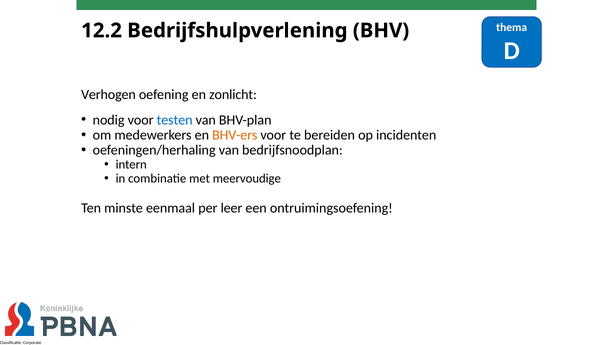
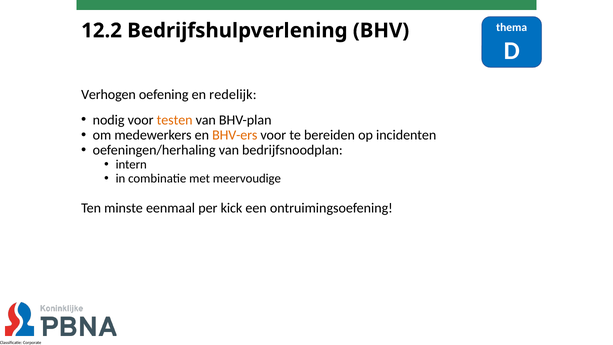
zonlicht: zonlicht -> redelijk (233, 94)
testen colour: blue -> orange (175, 120)
leer: leer -> kick (231, 208)
